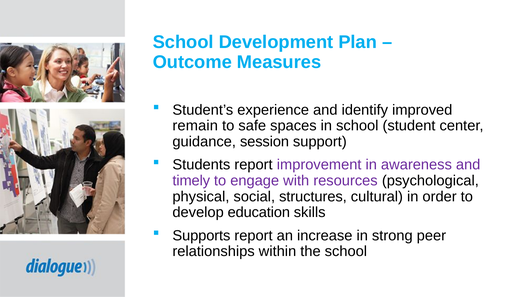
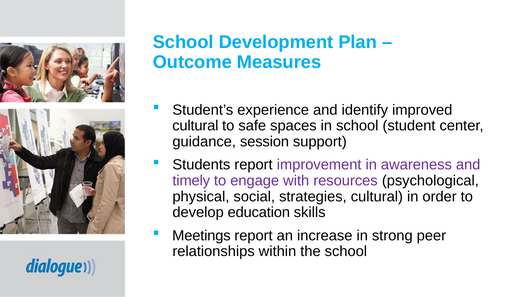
remain: remain -> cultural (195, 126)
structures: structures -> strategies (313, 196)
Supports: Supports -> Meetings (201, 235)
